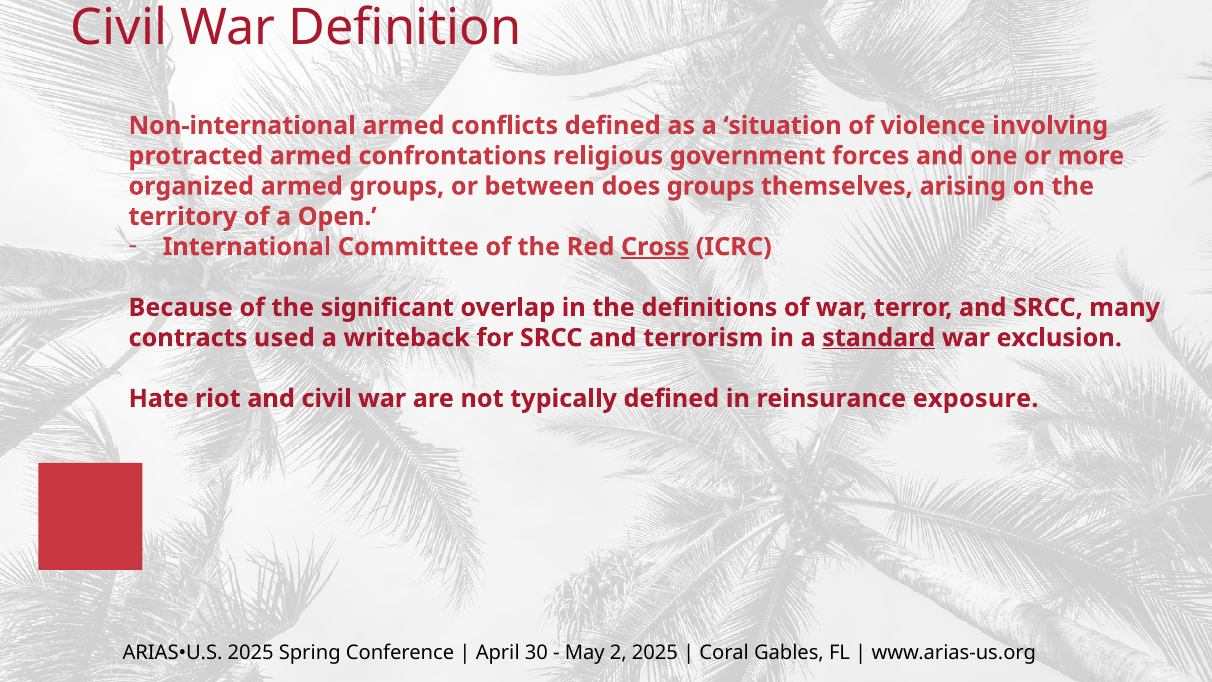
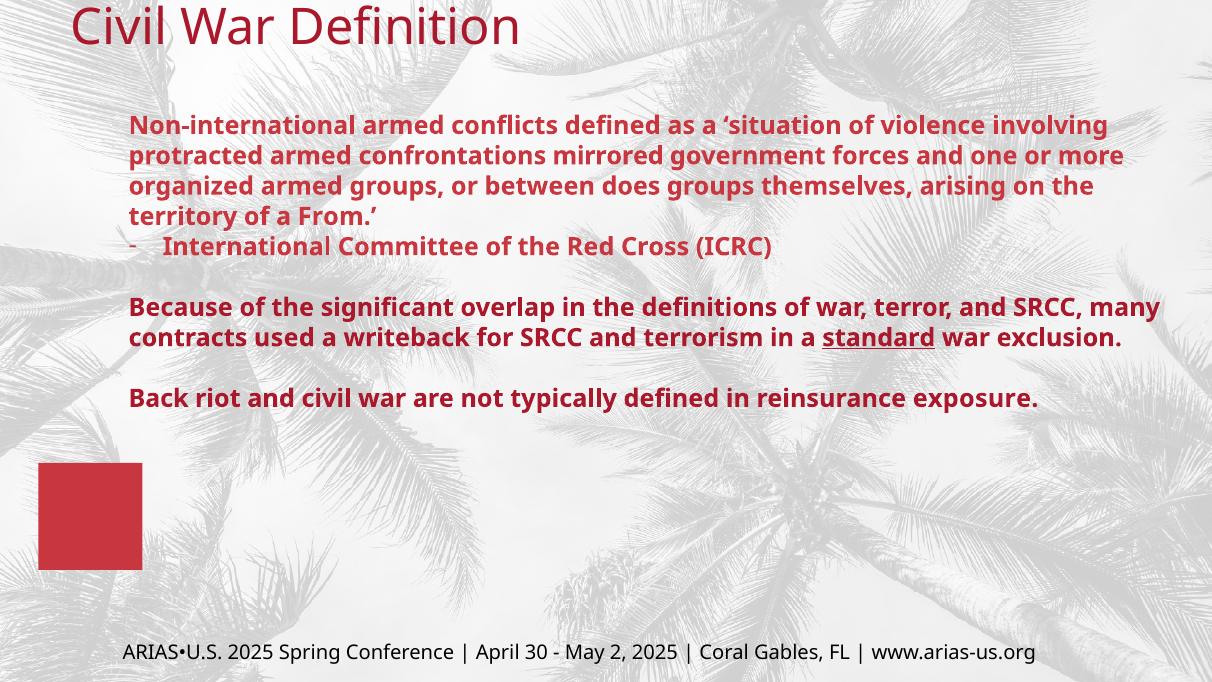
religious: religious -> mirrored (608, 156)
Open: Open -> From (337, 216)
Cross underline: present -> none (655, 247)
Hate: Hate -> Back (159, 398)
